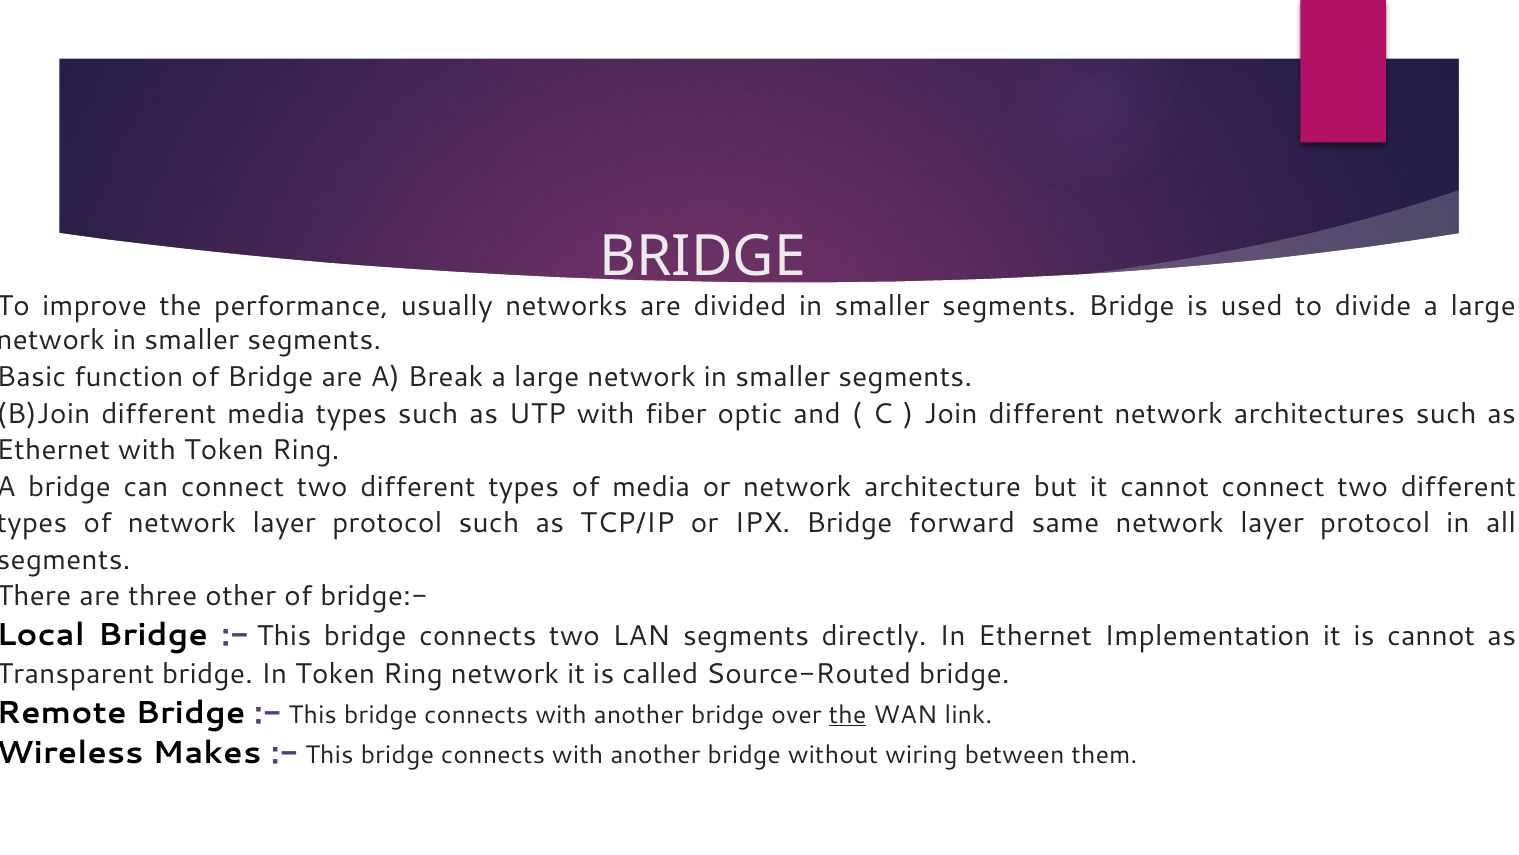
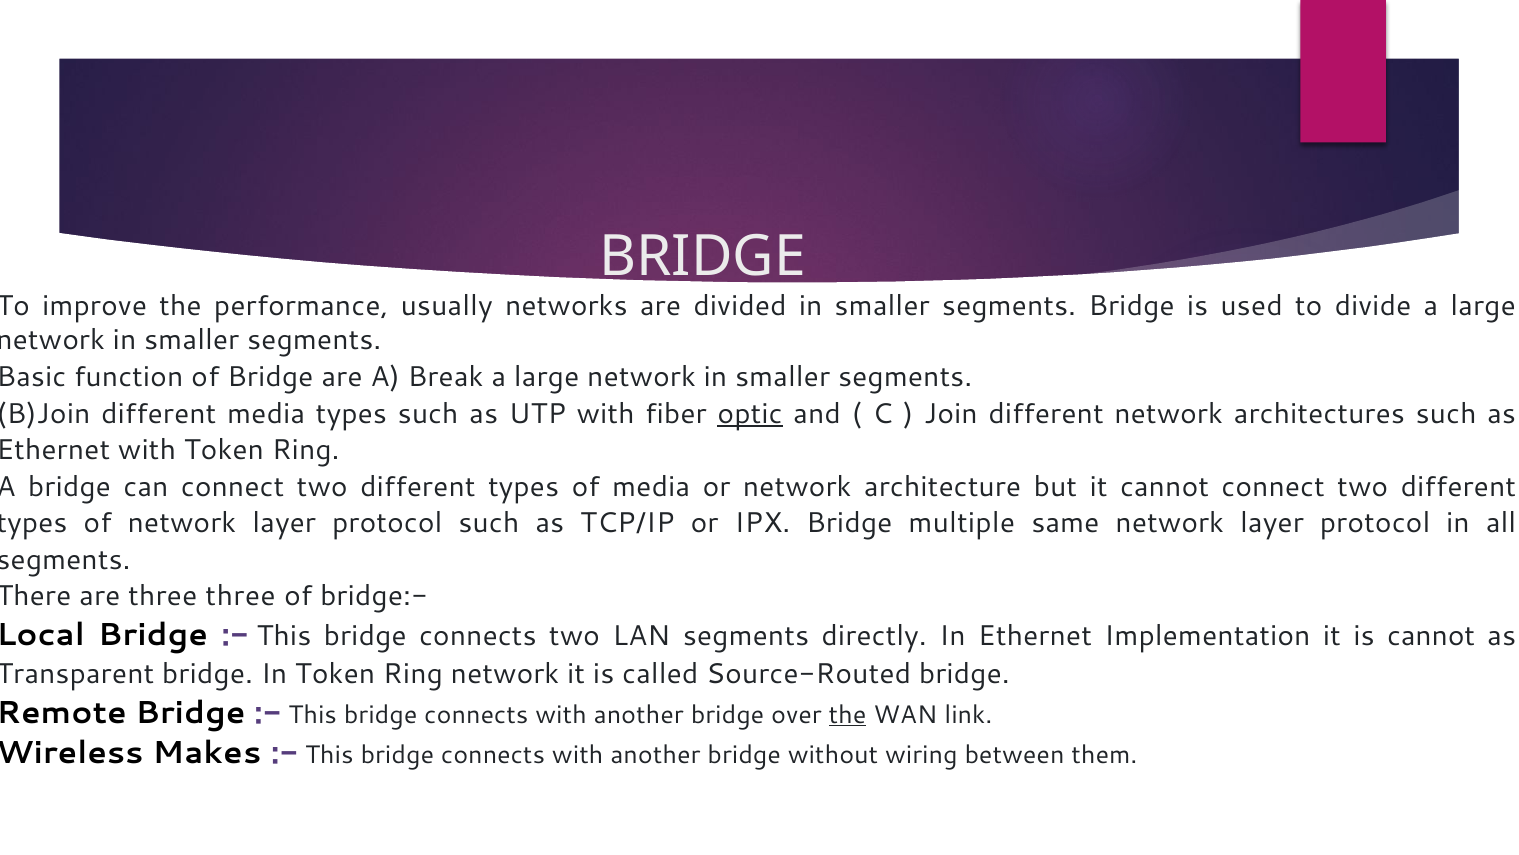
optic underline: none -> present (750, 413)
forward: forward -> multiple (962, 523)
three other: other -> three (241, 596)
